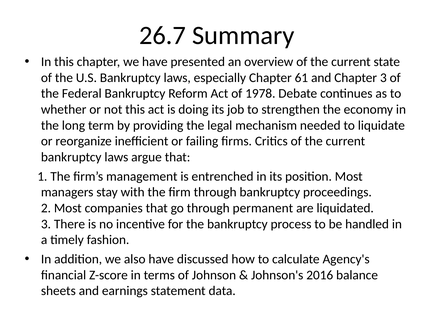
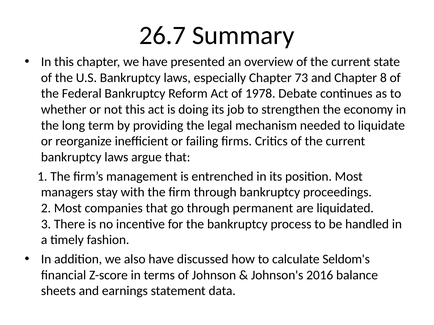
61: 61 -> 73 (301, 78)
Chapter 3: 3 -> 8 (383, 78)
Agency's: Agency's -> Seldom's (346, 260)
